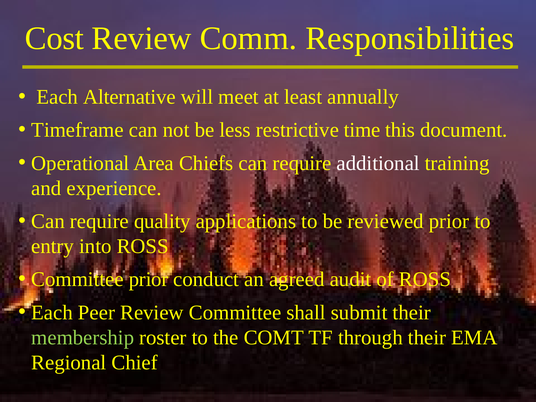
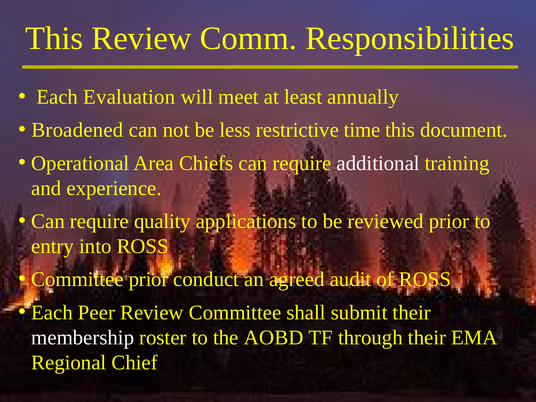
Cost: Cost -> This (54, 38)
Alternative: Alternative -> Evaluation (129, 97)
Timeframe: Timeframe -> Broadened (77, 130)
membership colour: light green -> white (83, 338)
COMT: COMT -> AOBD (274, 338)
